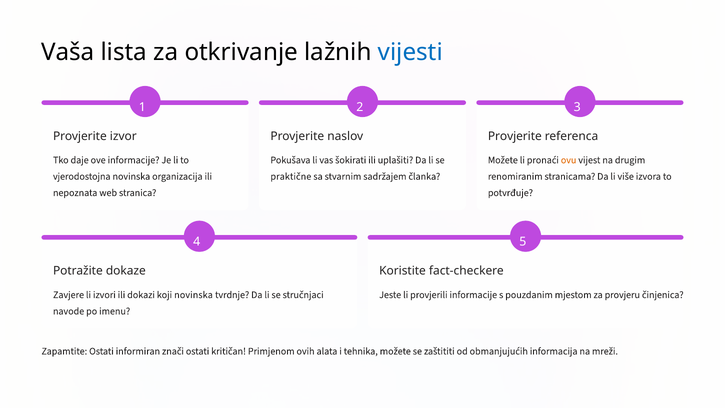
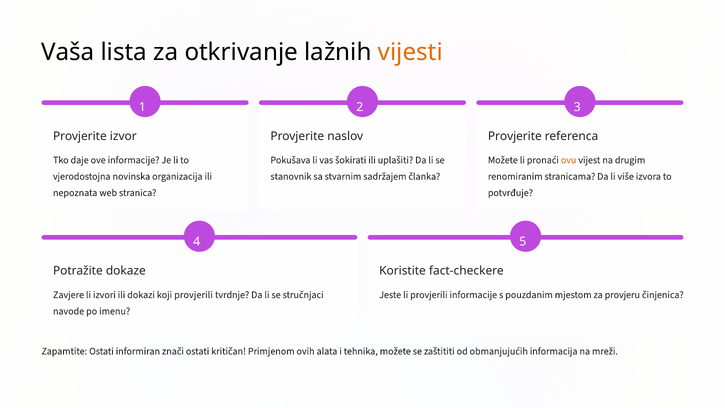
vijesti colour: blue -> orange (410, 52)
praktične: praktične -> stanovnik (291, 176)
koji novinska: novinska -> provjerili (194, 295)
